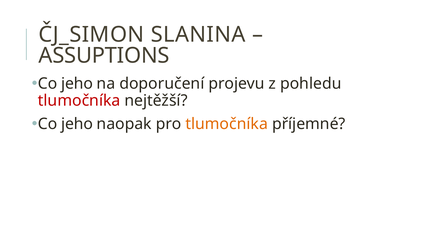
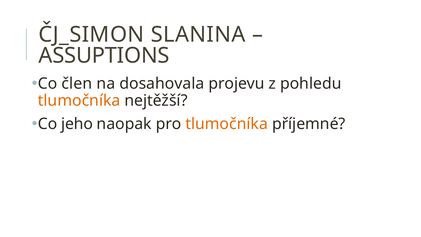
jeho: jeho -> člen (77, 83)
doporučení: doporučení -> dosahovala (162, 83)
tlumočníka colour: red -> orange (79, 101)
